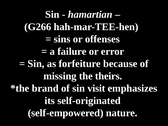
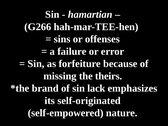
visit: visit -> lack (96, 88)
